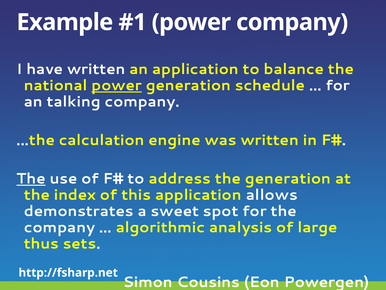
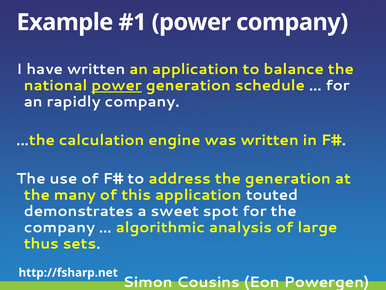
talking: talking -> rapidly (74, 102)
The underline: present -> none (31, 178)
index: index -> many (75, 195)
allows: allows -> touted (272, 195)
